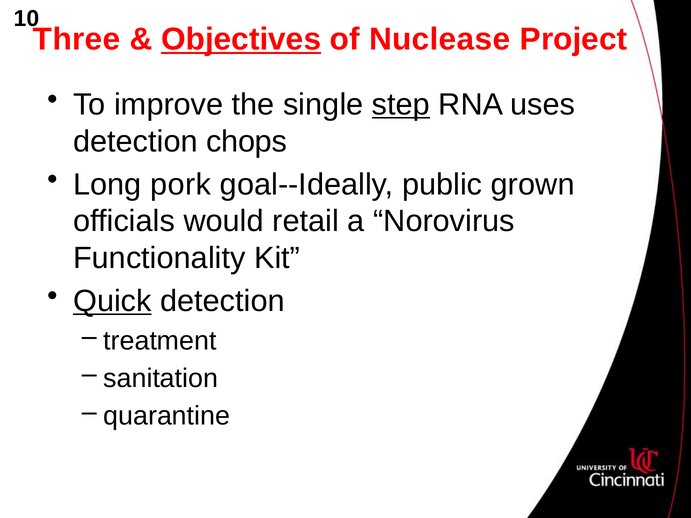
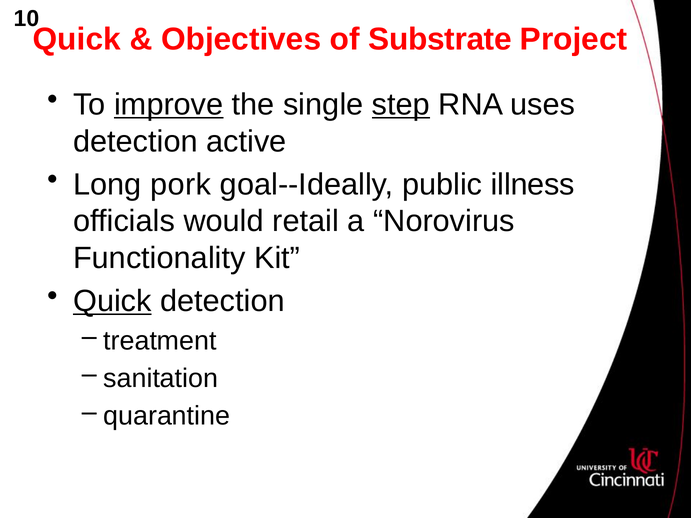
Three: Three -> Quick (77, 39)
Objectives underline: present -> none (241, 39)
Nuclease: Nuclease -> Substrate (440, 39)
improve underline: none -> present (169, 105)
chops: chops -> active (246, 142)
grown: grown -> illness (533, 185)
